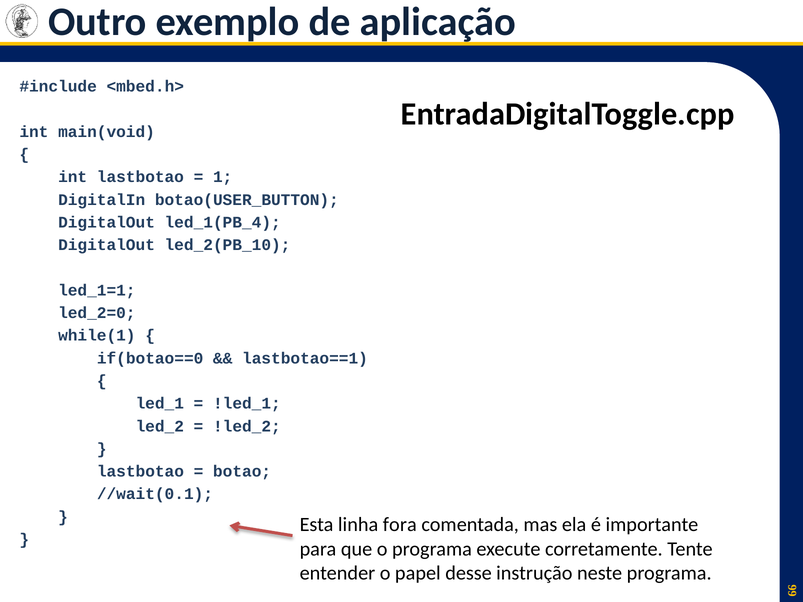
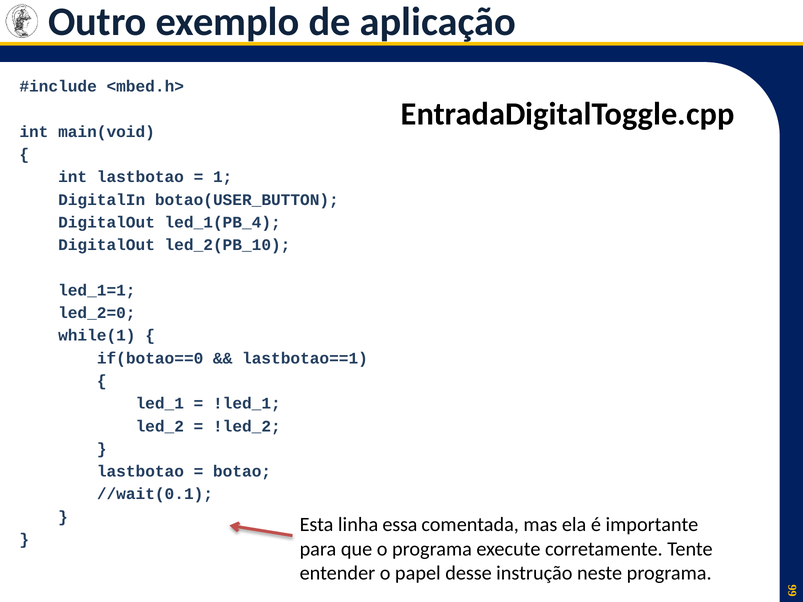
fora: fora -> essa (400, 525)
